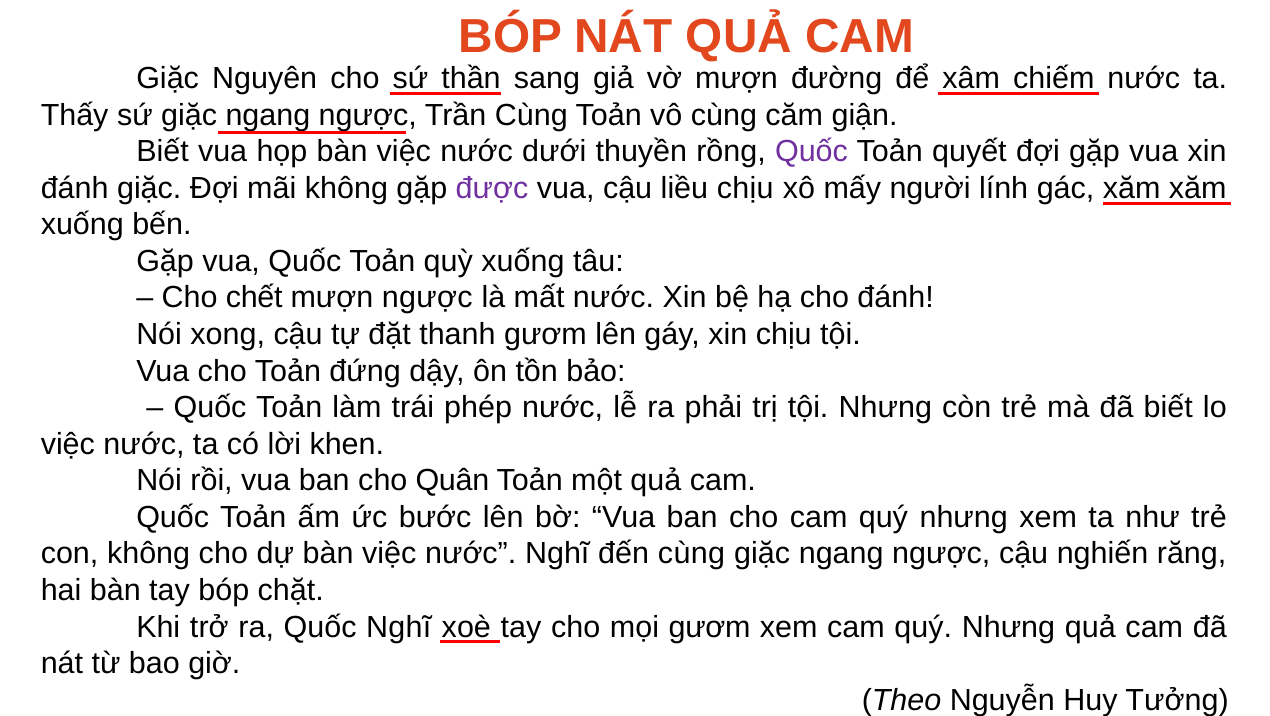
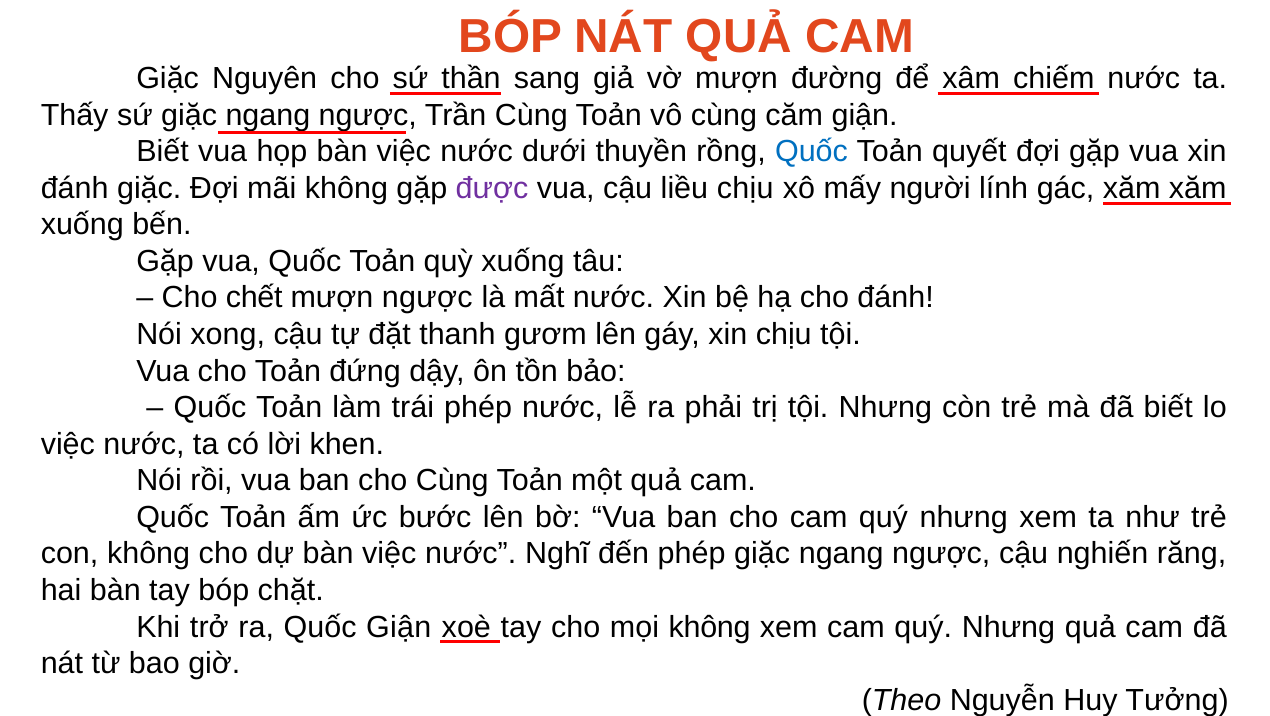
Quốc colour: purple -> blue (812, 152)
cho Quân: Quân -> Cùng (452, 481)
đến cùng: cùng -> phép (692, 554)
Quốc Nghĩ: Nghĩ -> Giận (399, 627)
mọi gươm: gươm -> không (710, 627)
